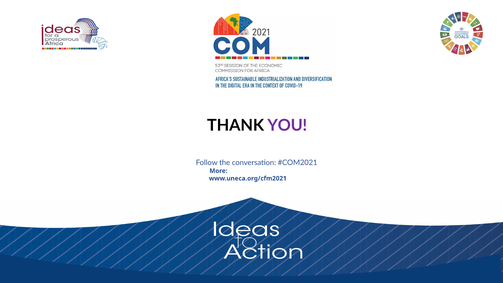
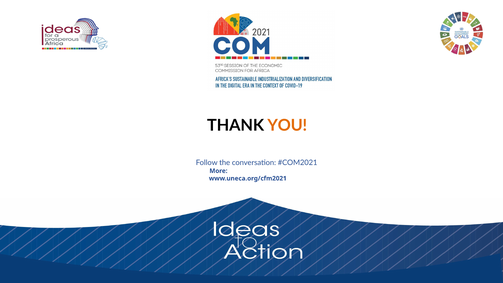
YOU colour: purple -> orange (287, 125)
